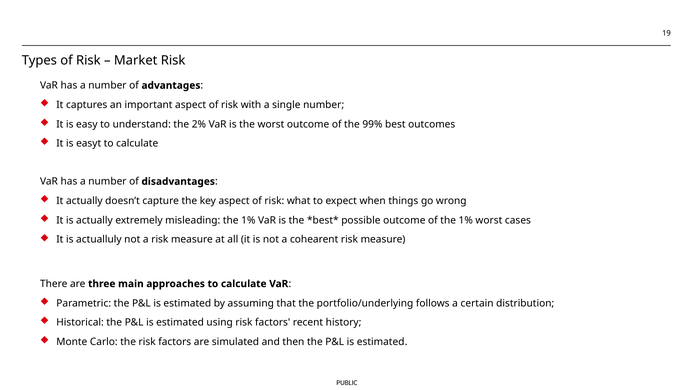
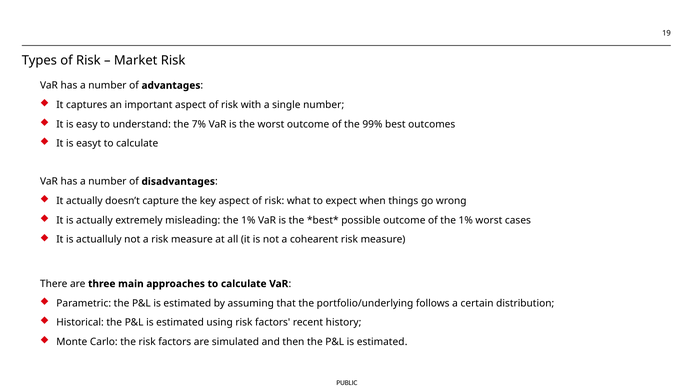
2%: 2% -> 7% (199, 124)
